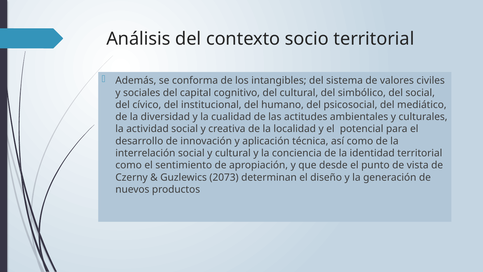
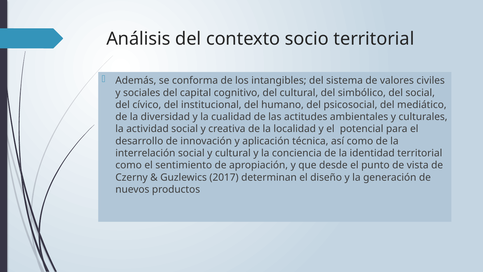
2073: 2073 -> 2017 (224, 177)
